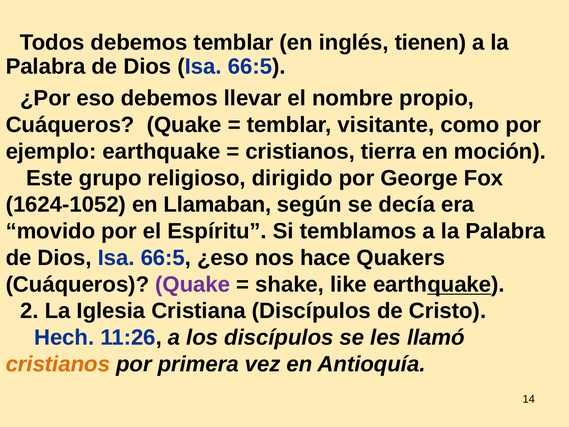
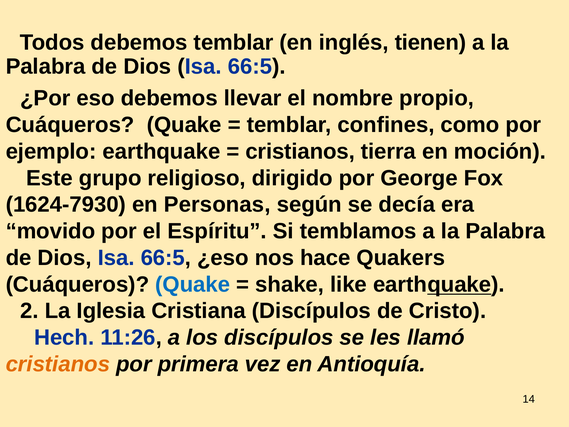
visitante: visitante -> confines (386, 125)
1624-1052: 1624-1052 -> 1624-7930 (66, 205)
Llamaban: Llamaban -> Personas (217, 205)
Quake colour: purple -> blue (193, 284)
